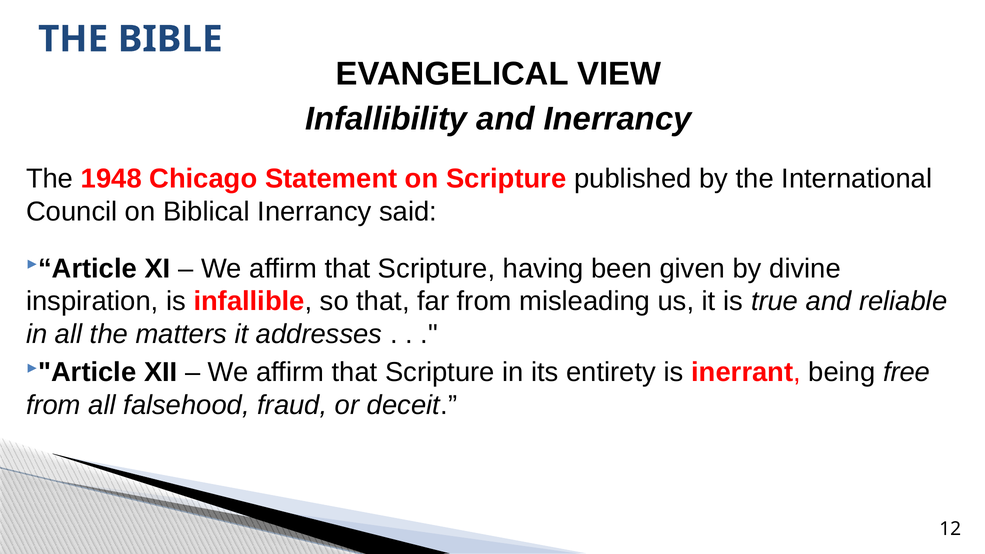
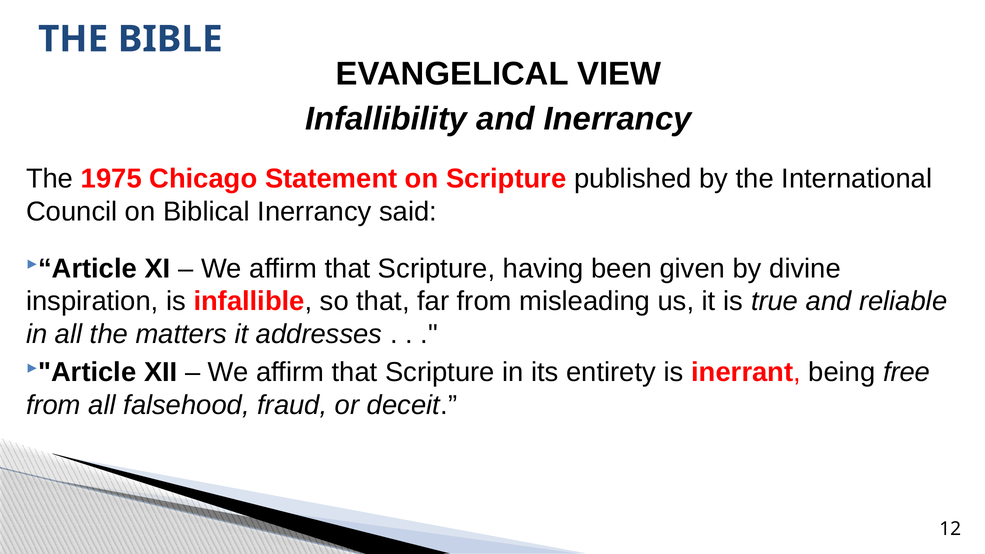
1948: 1948 -> 1975 (111, 179)
